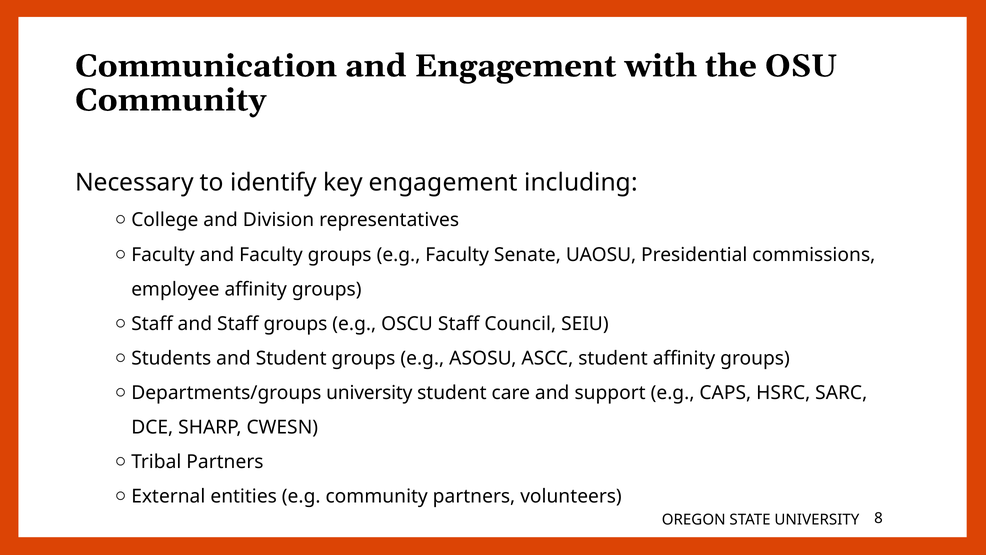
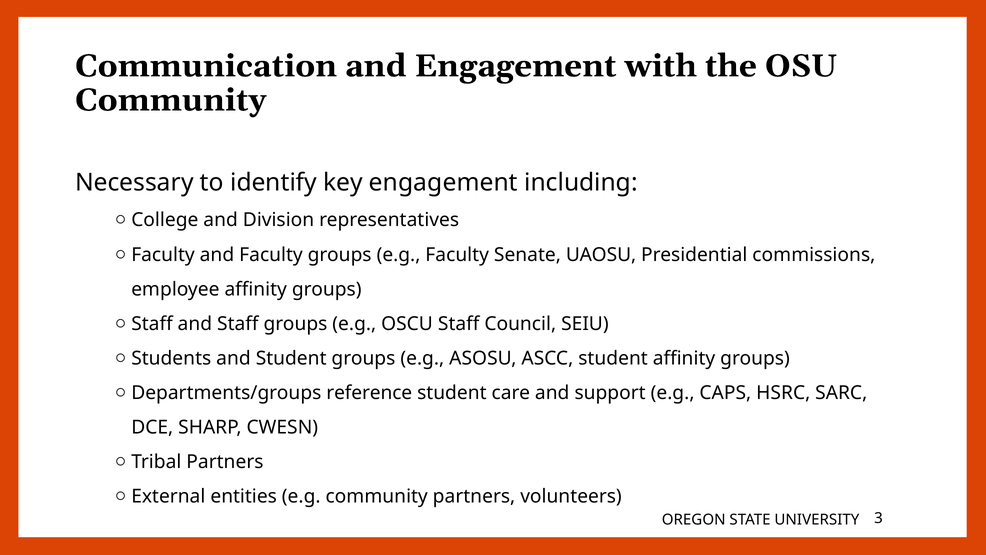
Departments/groups university: university -> reference (369, 393)
8: 8 -> 3 (879, 518)
